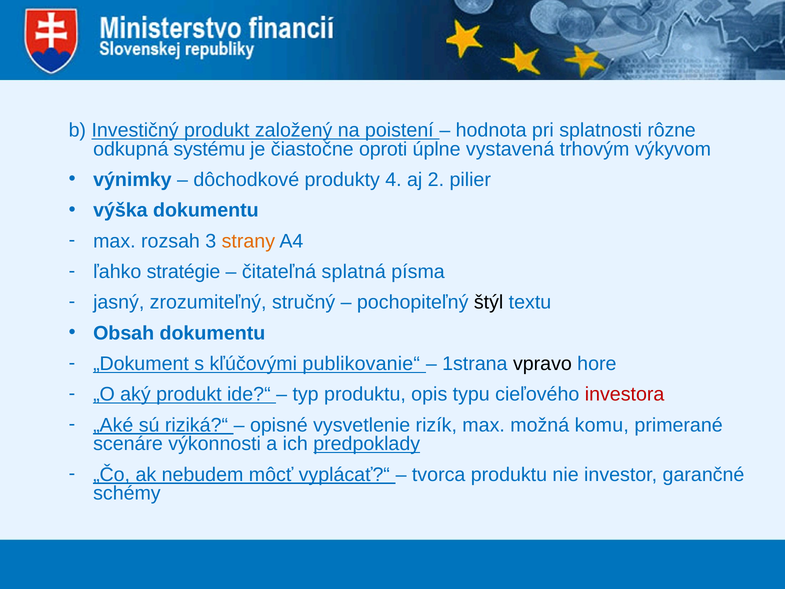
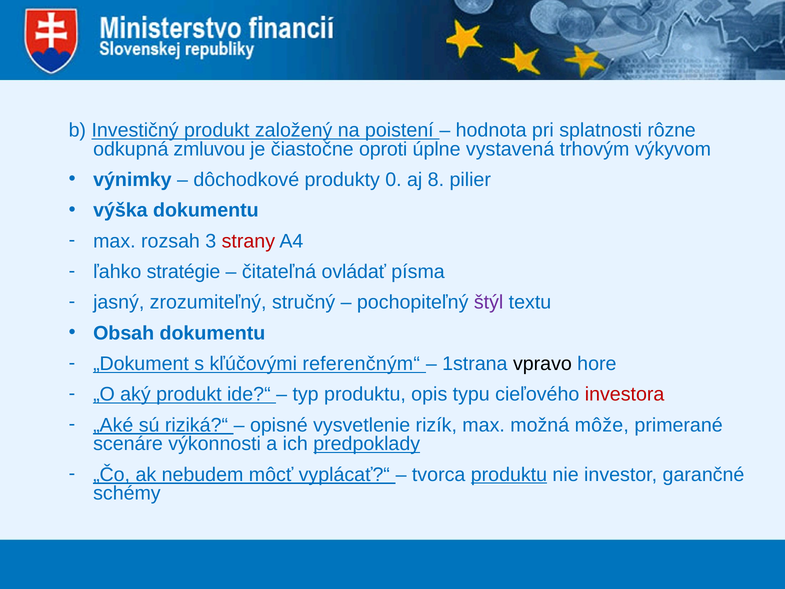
systému: systému -> zmluvou (209, 149)
4: 4 -> 0 (393, 180)
2: 2 -> 8 (436, 180)
strany colour: orange -> red (248, 241)
splatná: splatná -> ovládať (354, 272)
štýl colour: black -> purple (489, 302)
publikovanie“: publikovanie“ -> referenčným“ (361, 364)
komu: komu -> môže (602, 425)
produktu underline: none -> present (509, 474)
